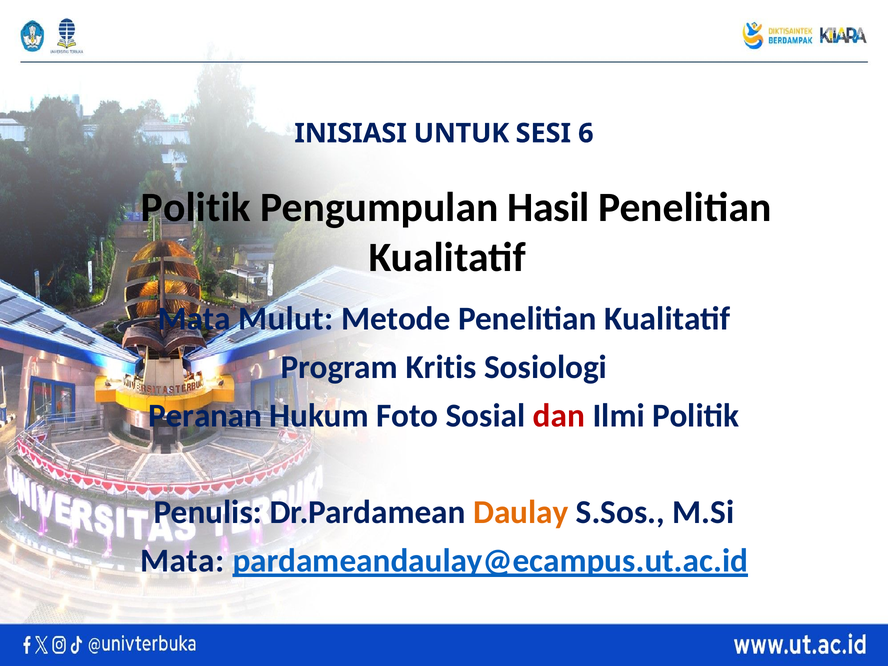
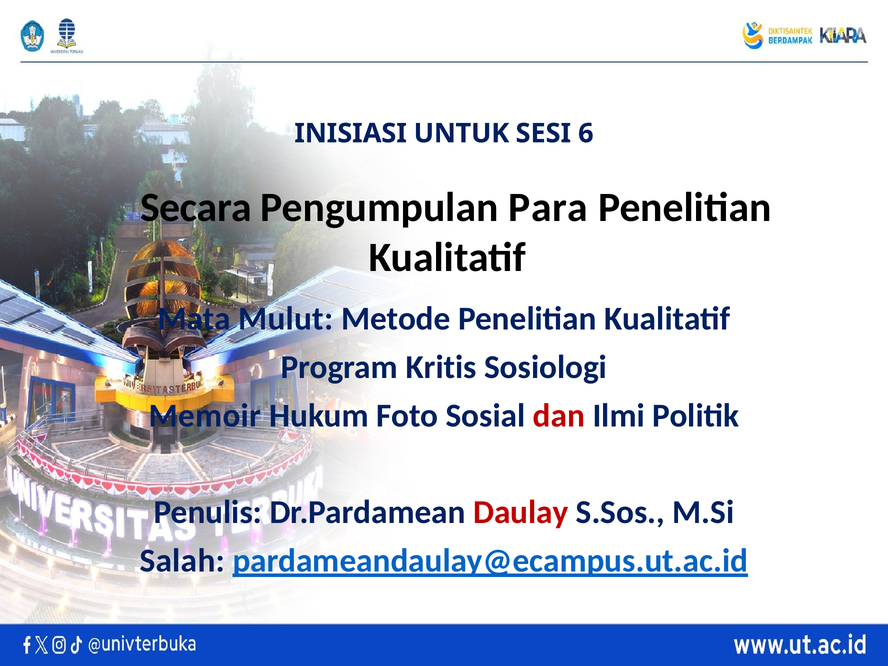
Politik: Politik -> Secara (196, 207)
Hasil: Hasil -> Para (548, 207)
Peranan: Peranan -> Memoir (205, 416)
Daulay colour: orange -> red (521, 512)
Mata: Mata -> Salah (182, 561)
